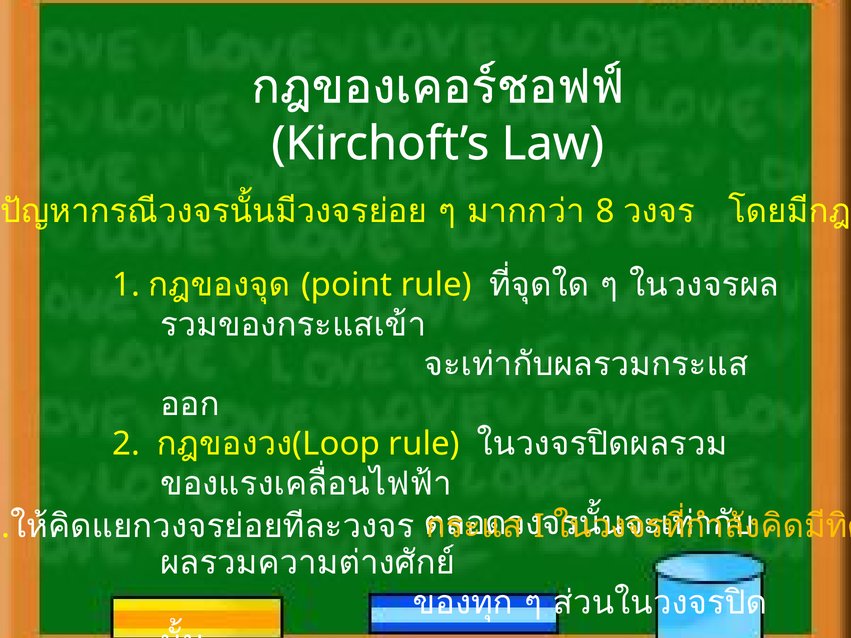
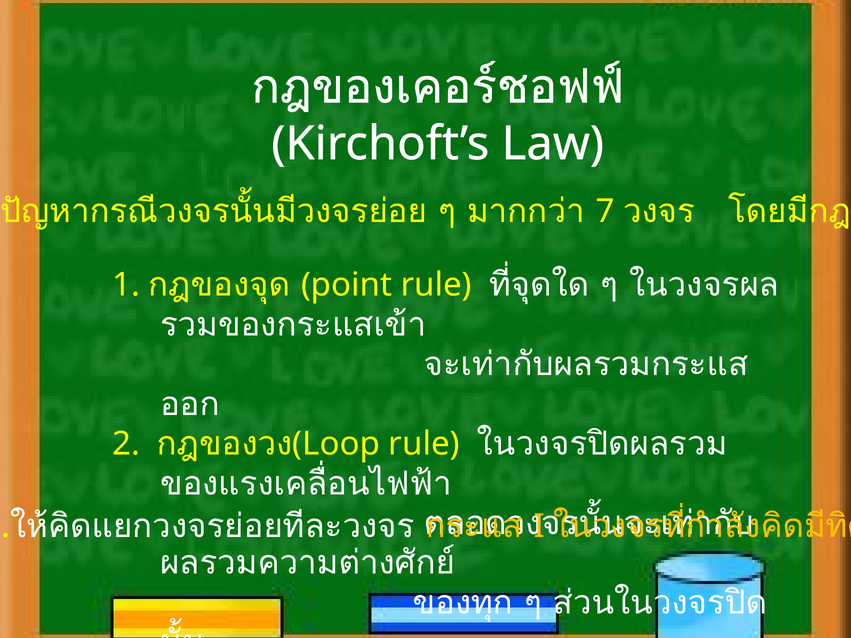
8: 8 -> 7 (605, 211)
